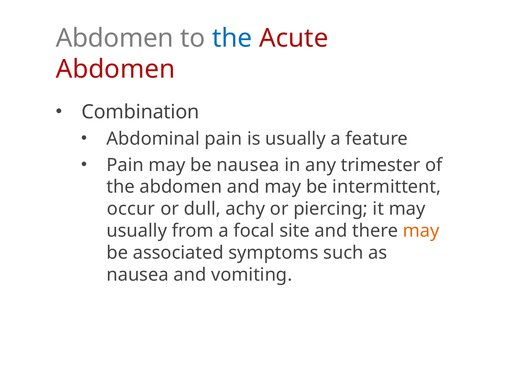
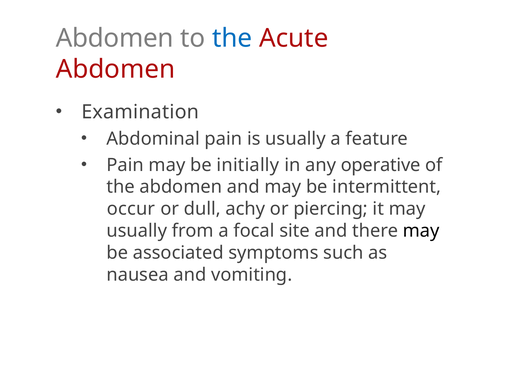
Combination: Combination -> Examination (140, 112)
be nausea: nausea -> initially (248, 165)
trimester: trimester -> operative (381, 165)
may colour: orange -> black (421, 231)
